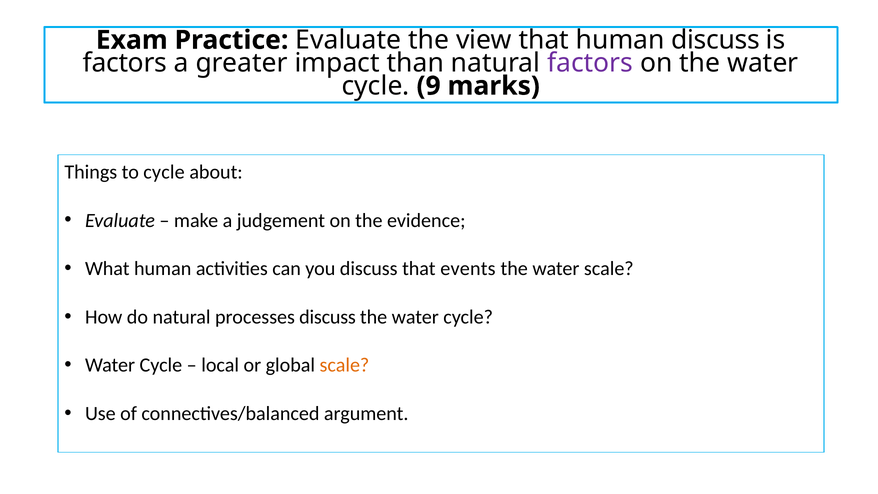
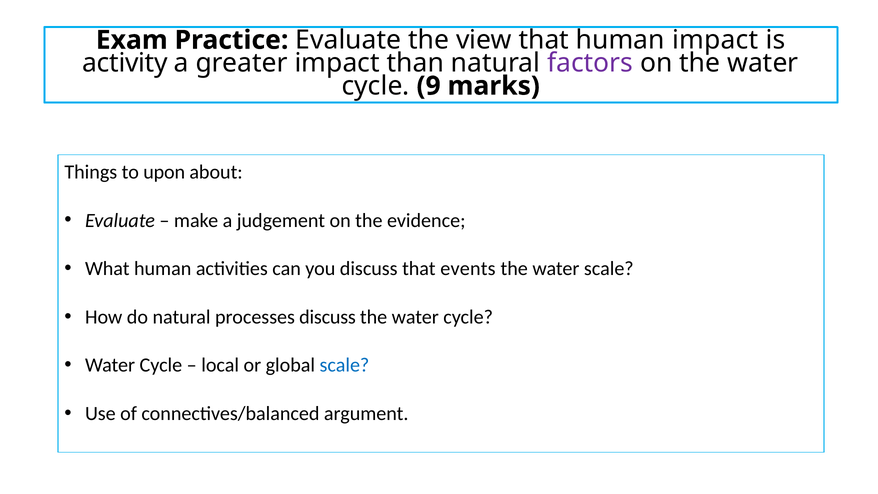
human discuss: discuss -> impact (715, 40)
factors: factors -> activity (125, 63)
to cycle: cycle -> upon (164, 172)
scale colour: orange -> blue (344, 365)
